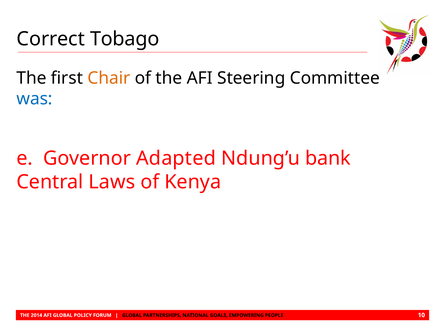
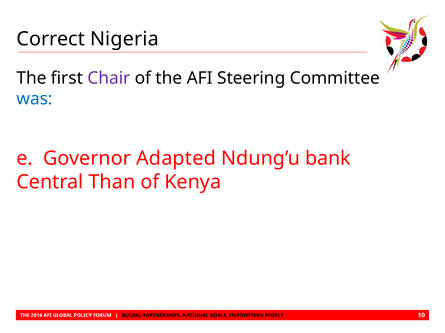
Tobago: Tobago -> Nigeria (125, 39)
Chair colour: orange -> purple (109, 78)
Laws: Laws -> Than (112, 182)
